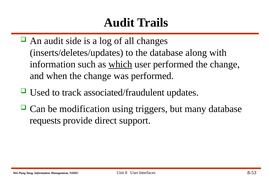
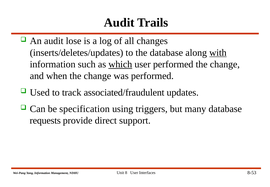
side: side -> lose (74, 41)
with underline: none -> present (218, 53)
modification: modification -> specification (85, 109)
